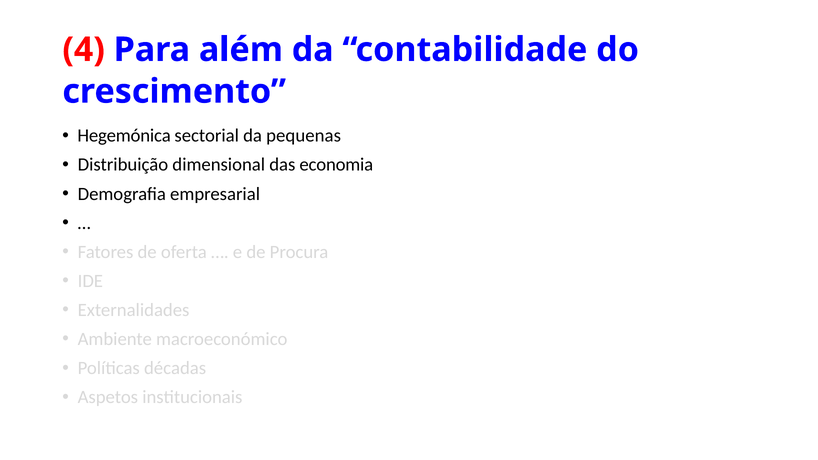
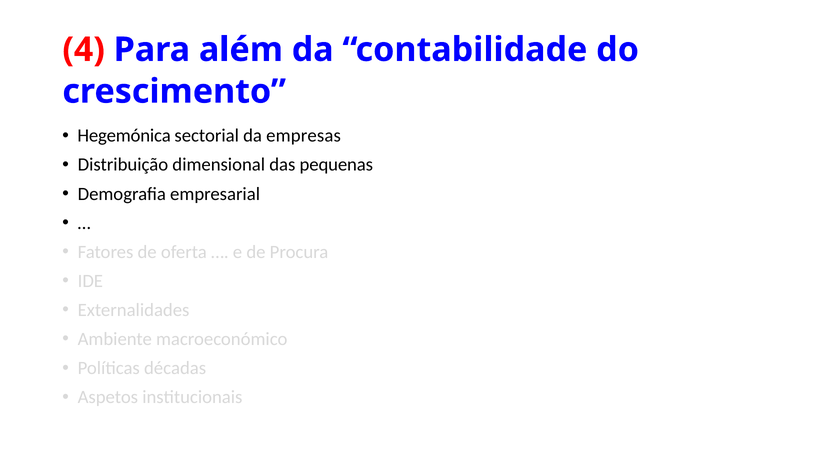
pequenas: pequenas -> empresas (304, 136)
economia: economia -> pequenas (336, 165)
